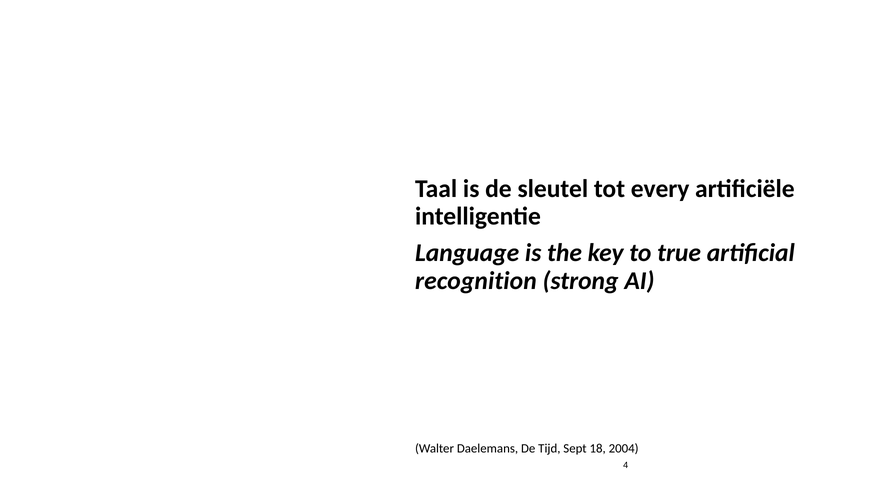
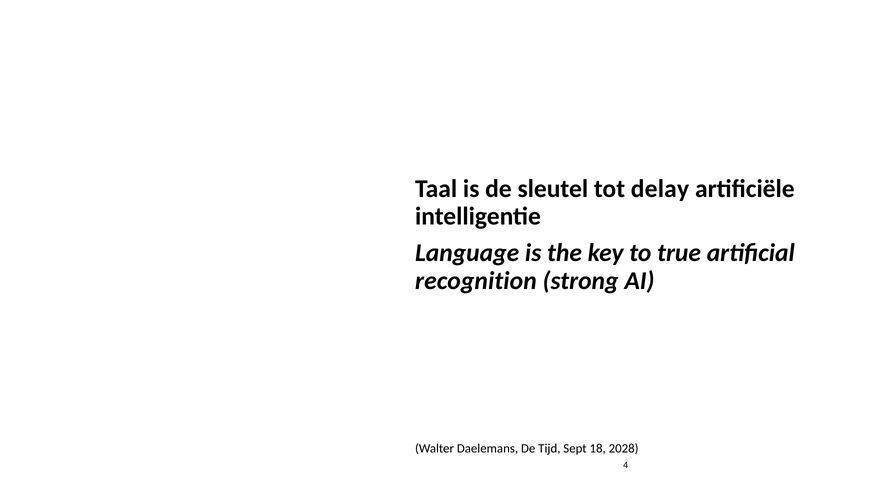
every: every -> delay (660, 189)
2004: 2004 -> 2028 (624, 449)
